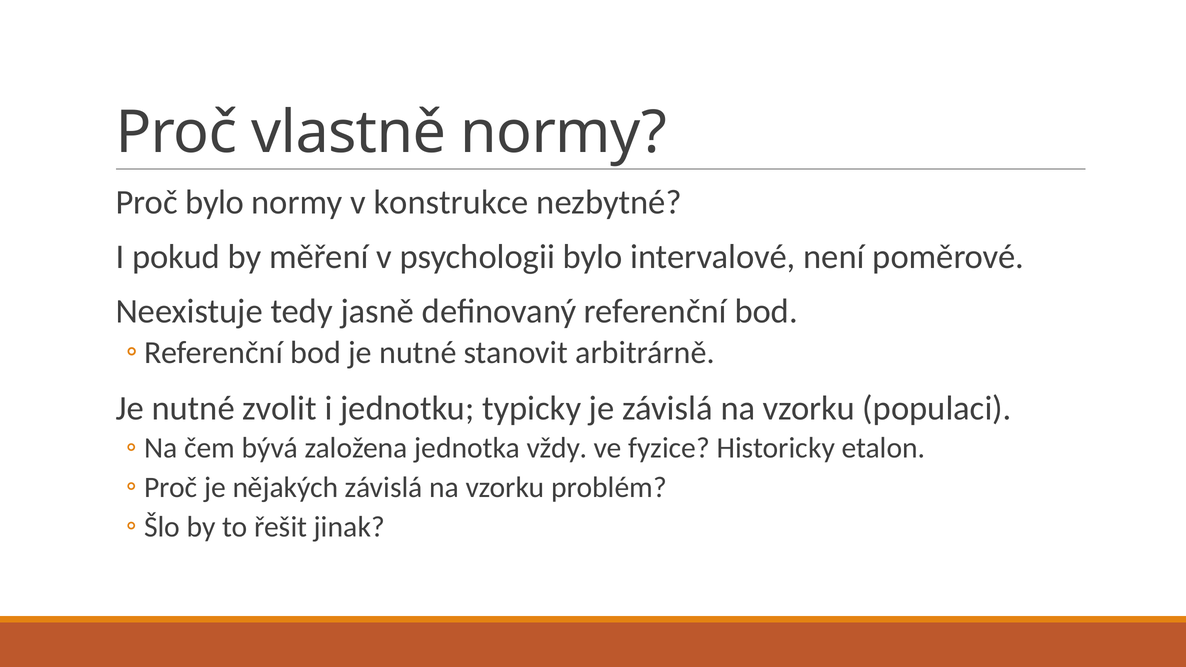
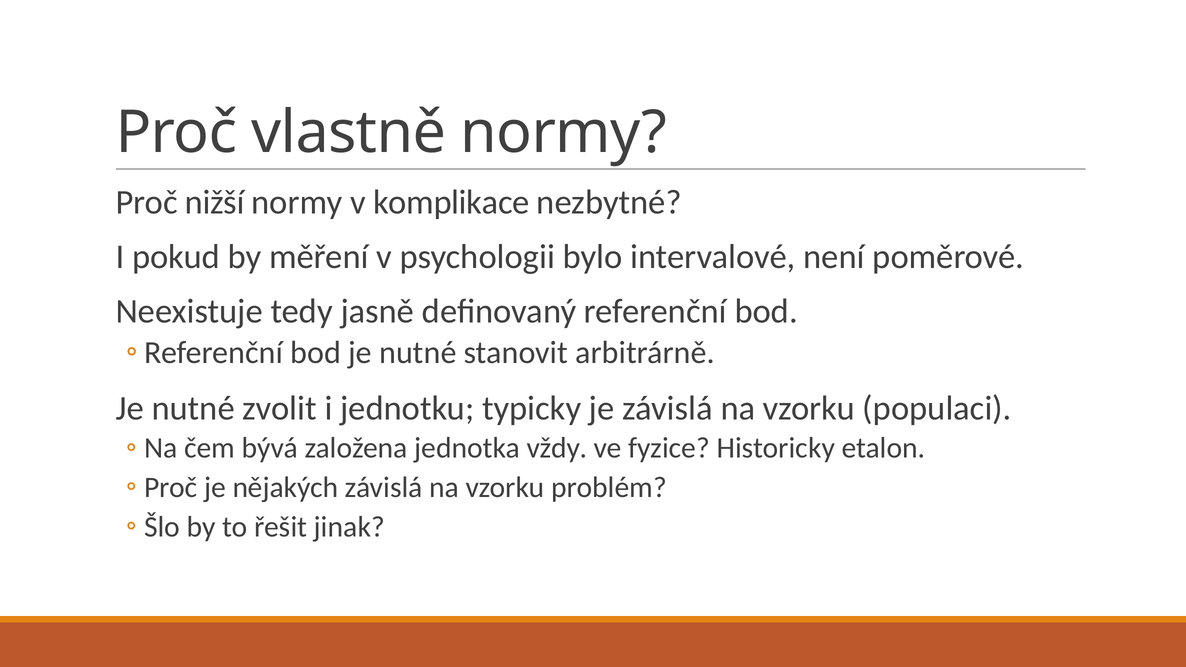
Proč bylo: bylo -> nižší (215, 202)
konstrukce: konstrukce -> komplikace (451, 202)
